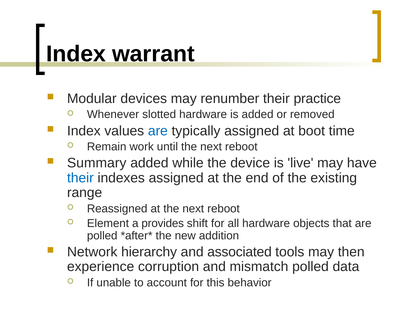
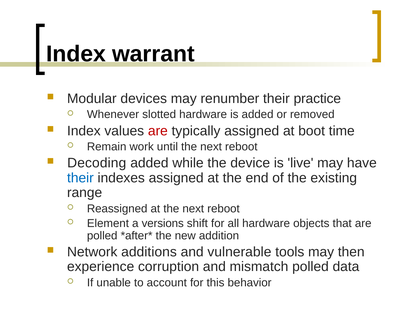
are colour: blue -> red (158, 131)
Summary: Summary -> Decoding (97, 163)
provides: provides -> versions (163, 223)
hierarchy: hierarchy -> additions (149, 252)
associated: associated -> vulnerable (239, 252)
